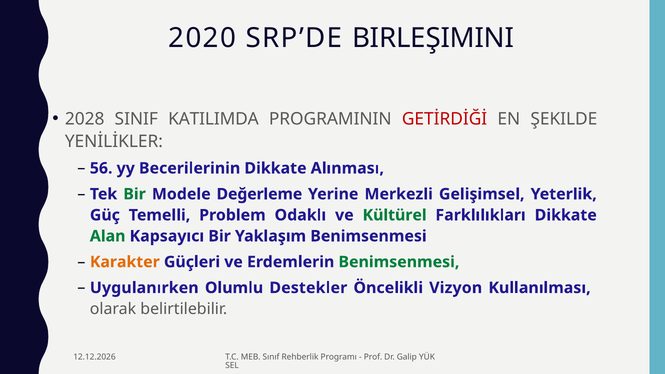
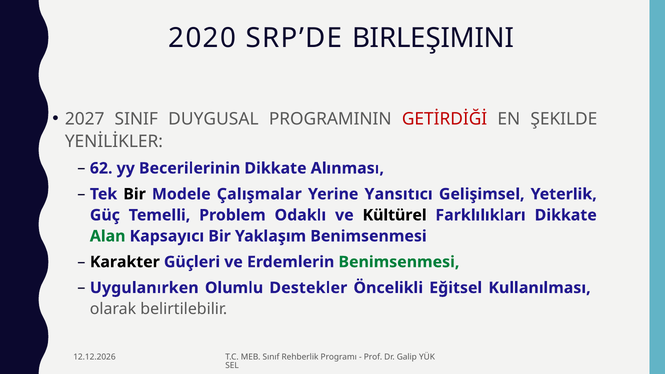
2028: 2028 -> 2027 (85, 119)
KATILIMDA: KATILIMDA -> DUYGUSAL (213, 119)
56: 56 -> 62 (101, 168)
Bir colour: green -> black (135, 194)
Değerleme: Değerleme -> Çalışmalar (259, 194)
Merkezli: Merkezli -> Yansıtıcı (399, 194)
Kültürel colour: green -> black (395, 215)
Karakter colour: orange -> black (125, 262)
Vizyon: Vizyon -> Eğitsel (456, 288)
